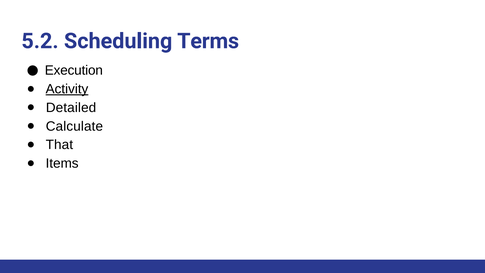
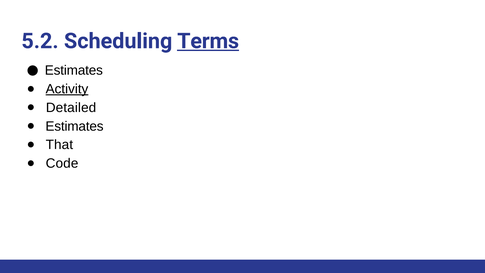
Terms underline: none -> present (208, 41)
Execution: Execution -> Estimates (74, 70)
Calculate: Calculate -> Estimates (75, 126)
Items: Items -> Code (62, 163)
